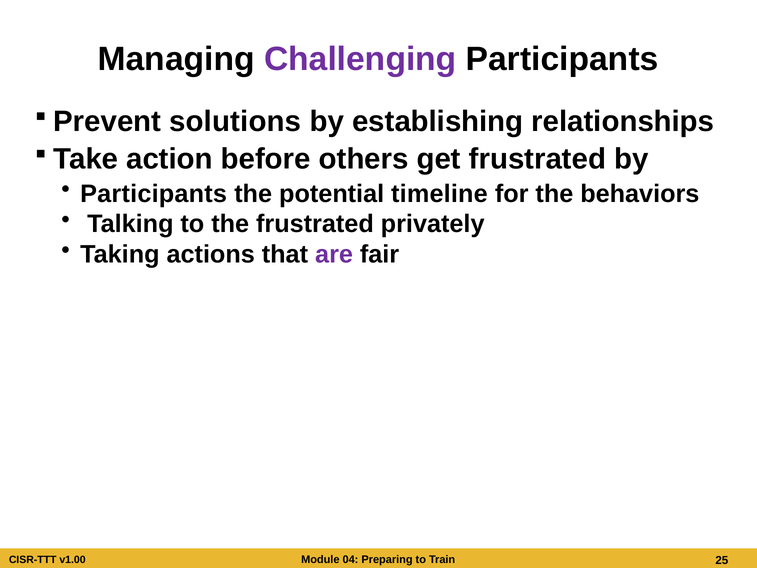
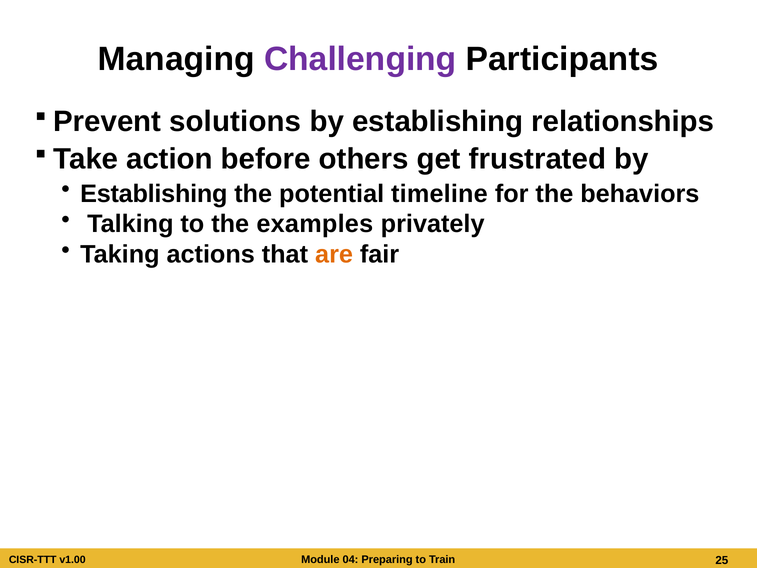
Participants: Participants -> Establishing (154, 194)
the frustrated: frustrated -> examples (315, 224)
are colour: purple -> orange (334, 254)
